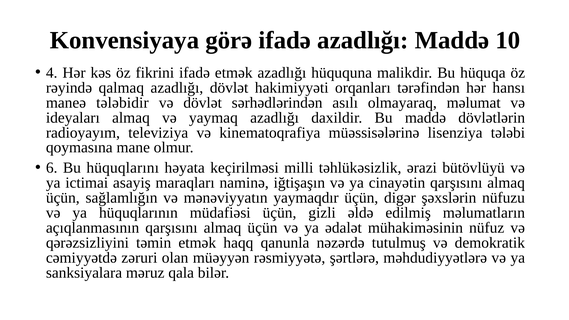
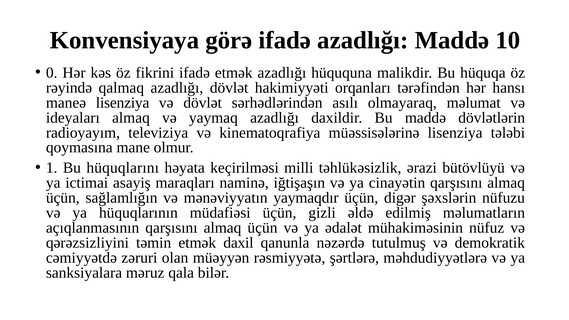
4: 4 -> 0 (52, 73)
maneə tələbidir: tələbidir -> lisenziya (123, 103)
6: 6 -> 1 (52, 168)
haqq: haqq -> daxil (238, 243)
